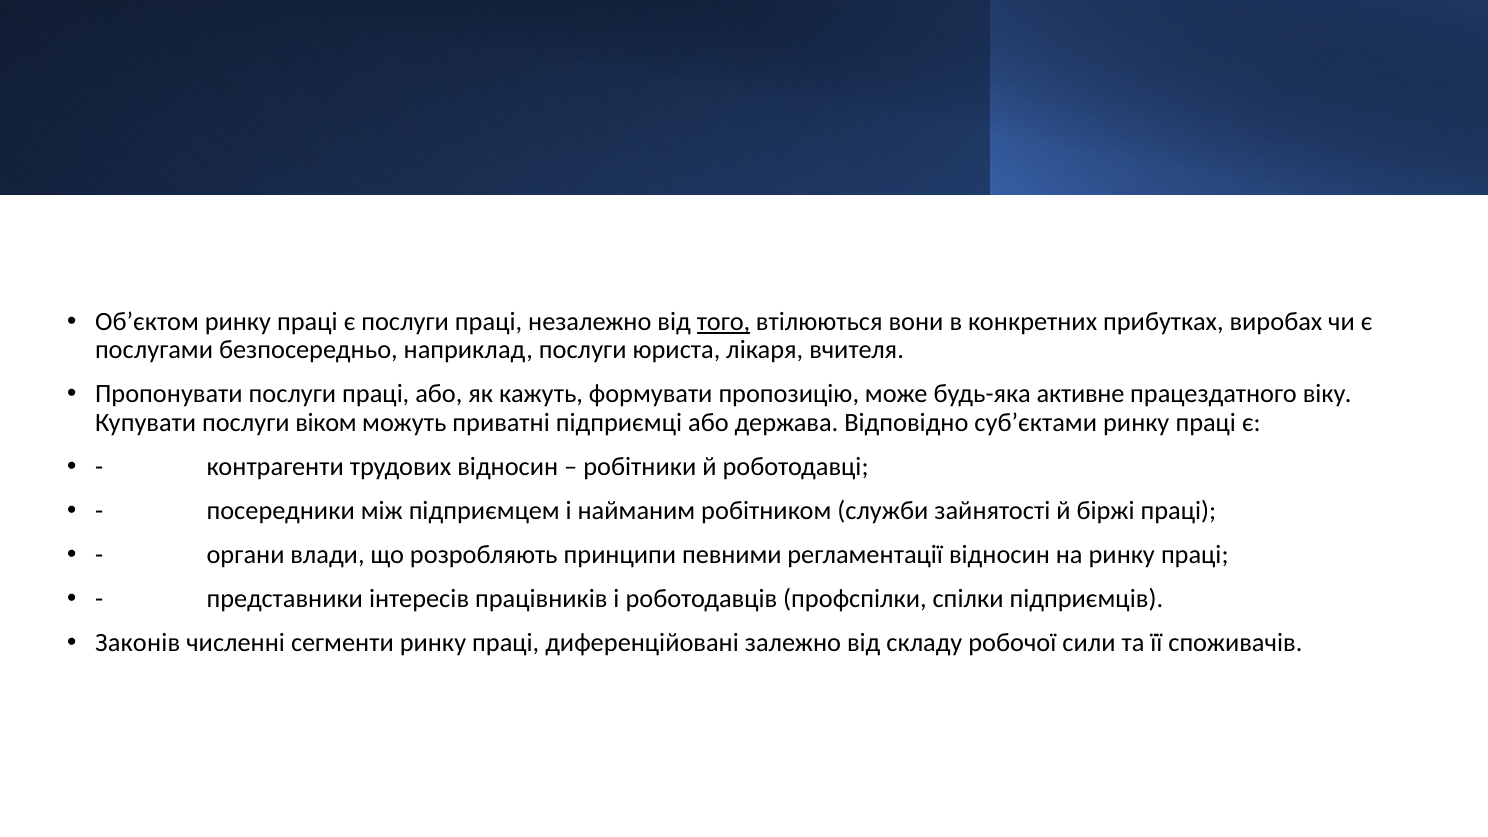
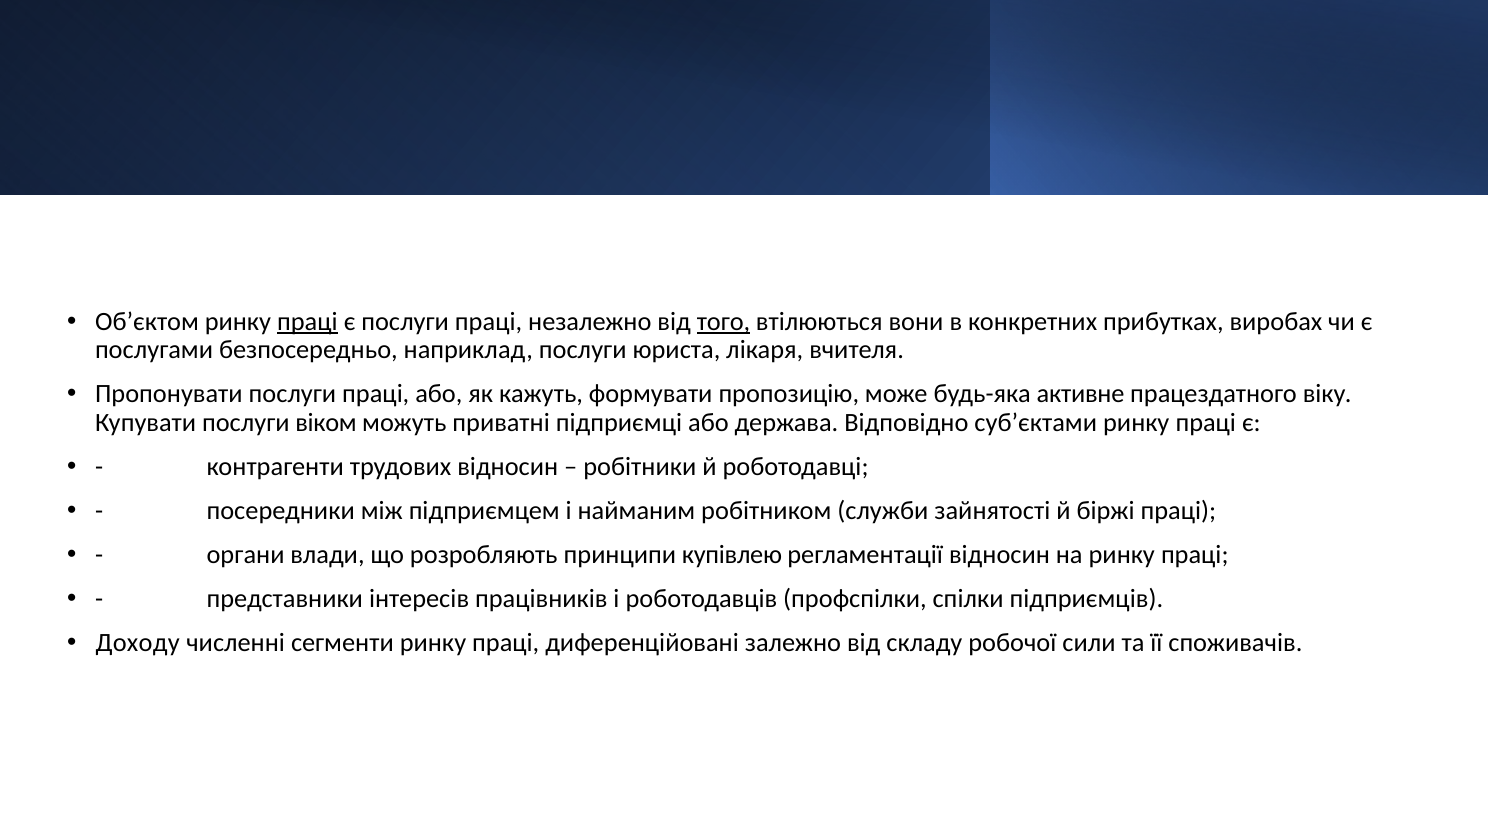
праці underline: none -> present (307, 321)
певними: певними -> купівлею (732, 555)
Законів: Законів -> Доходу (138, 643)
